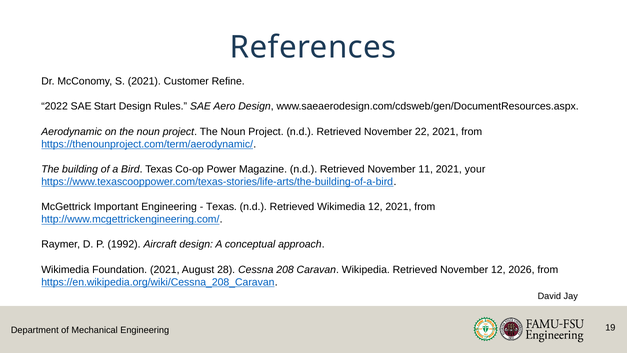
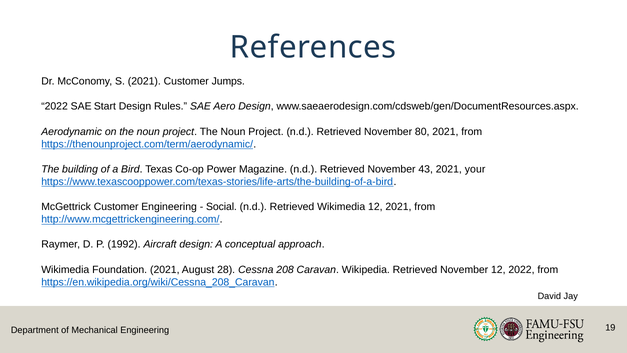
Refine: Refine -> Jumps (228, 81)
22: 22 -> 80 (422, 131)
11: 11 -> 43 (426, 169)
McGettrick Important: Important -> Customer (116, 207)
Texas: Texas -> Social (221, 207)
12 2026: 2026 -> 2022 (521, 269)
